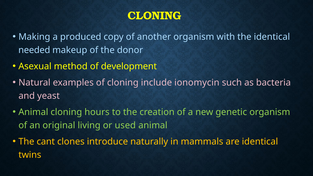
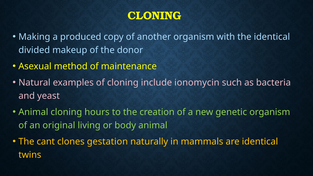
needed: needed -> divided (34, 50)
development: development -> maintenance (129, 66)
used: used -> body (125, 125)
introduce: introduce -> gestation (107, 142)
